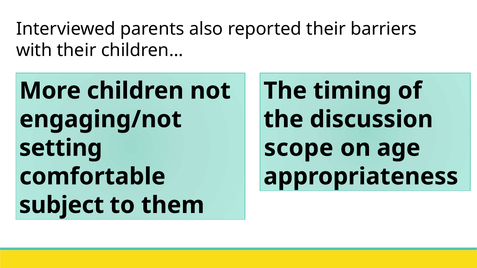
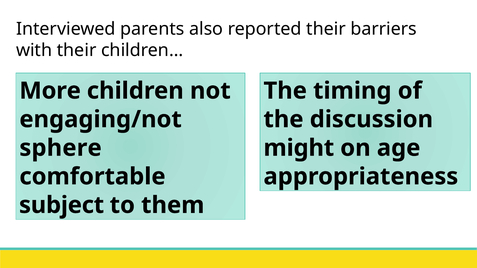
setting: setting -> sphere (61, 148)
scope: scope -> might (299, 148)
